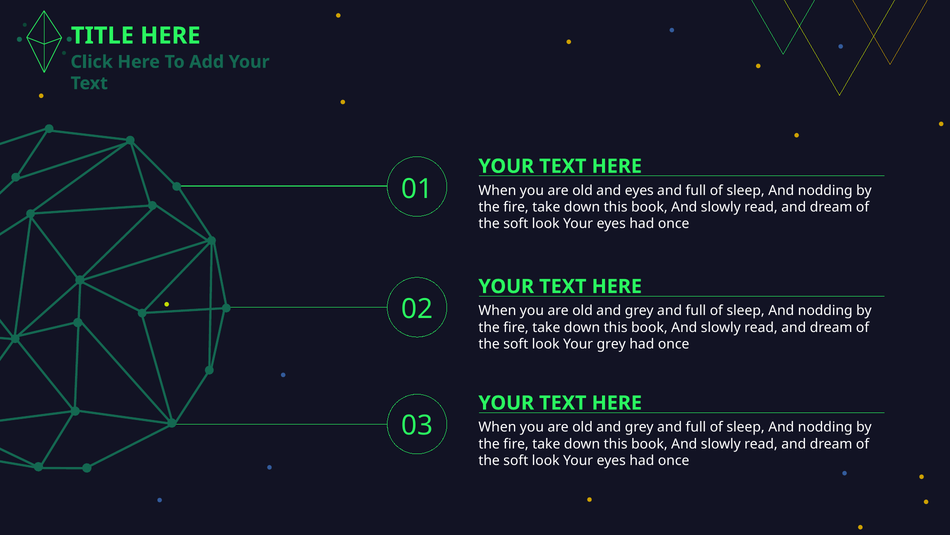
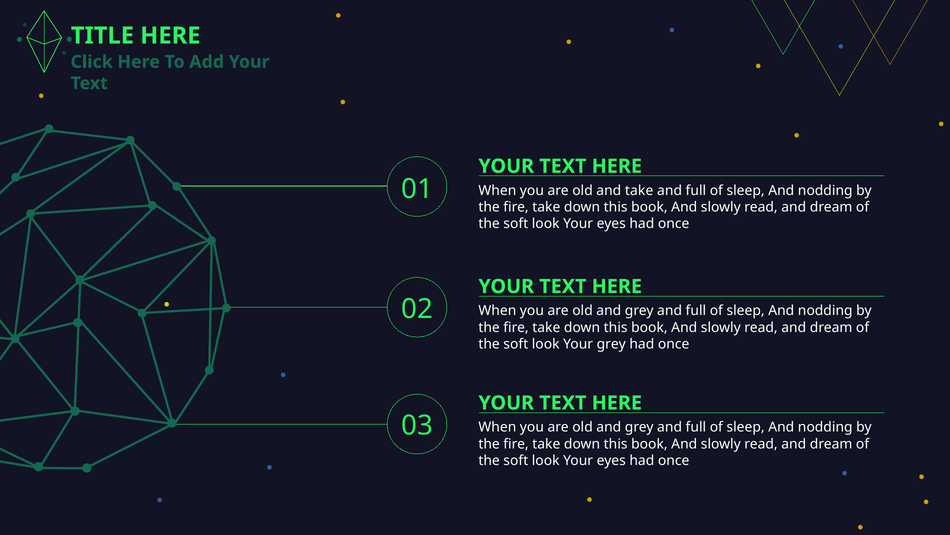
and eyes: eyes -> take (639, 190)
